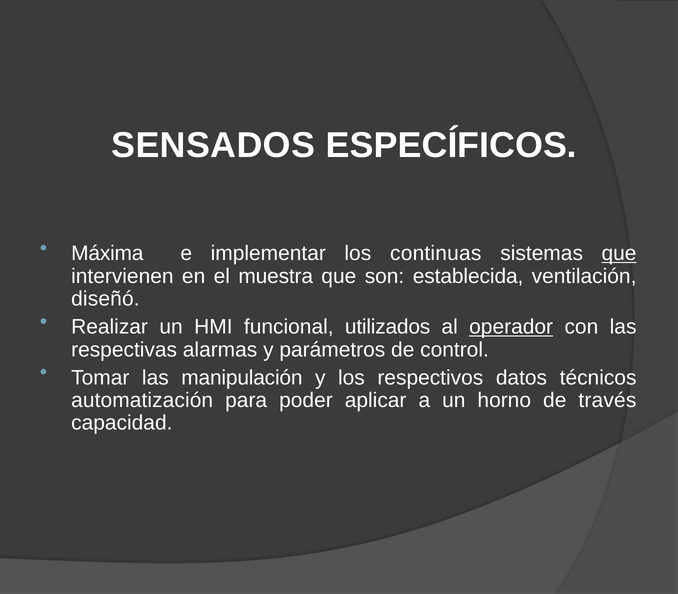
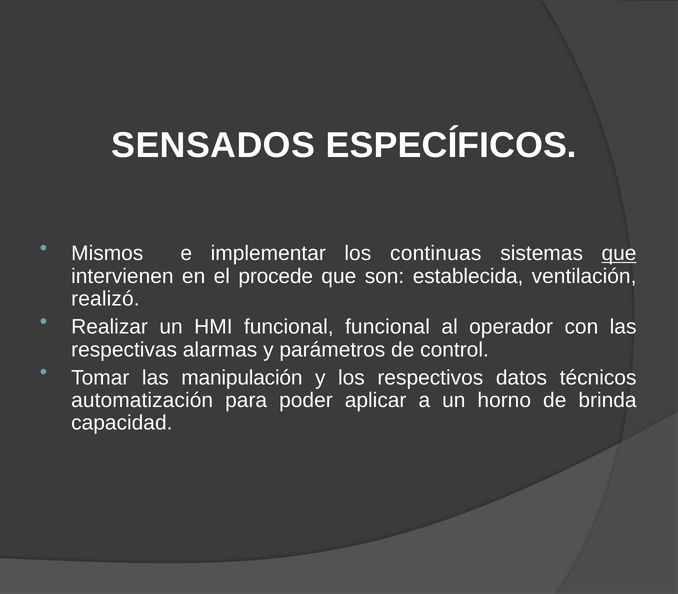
Máxima: Máxima -> Mismos (107, 253)
muestra: muestra -> procede (276, 276)
diseñó: diseñó -> realizó (105, 298)
funcional utilizados: utilizados -> funcional (387, 327)
operador underline: present -> none (511, 327)
través: través -> brinda (607, 400)
